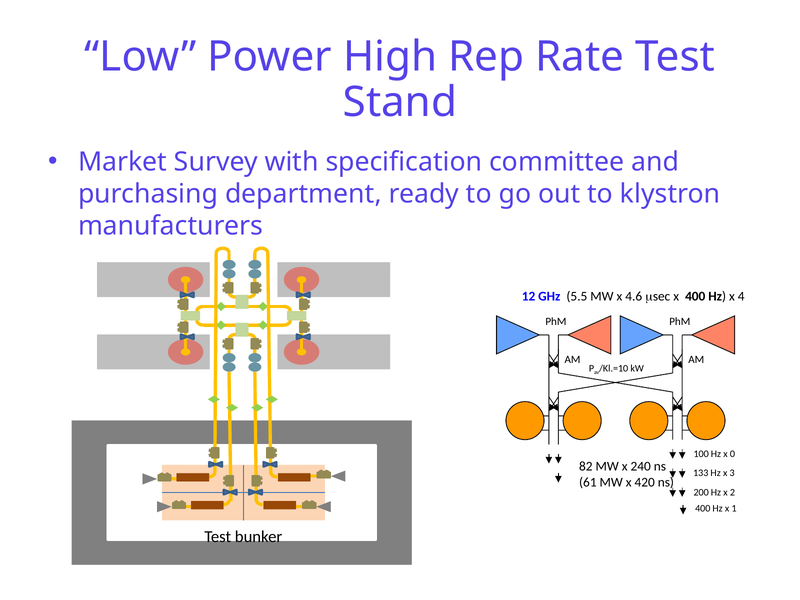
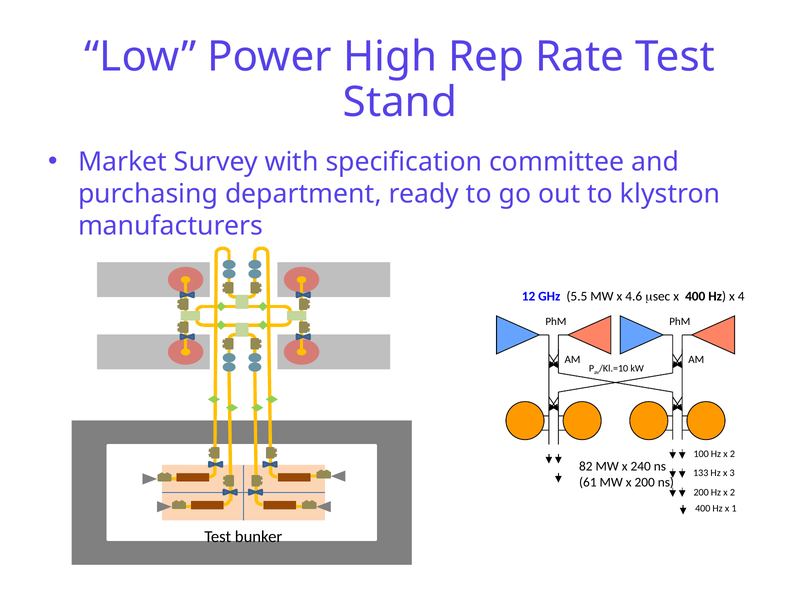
100 Hz x 0: 0 -> 2 (732, 454)
x 420: 420 -> 200 (645, 482)
